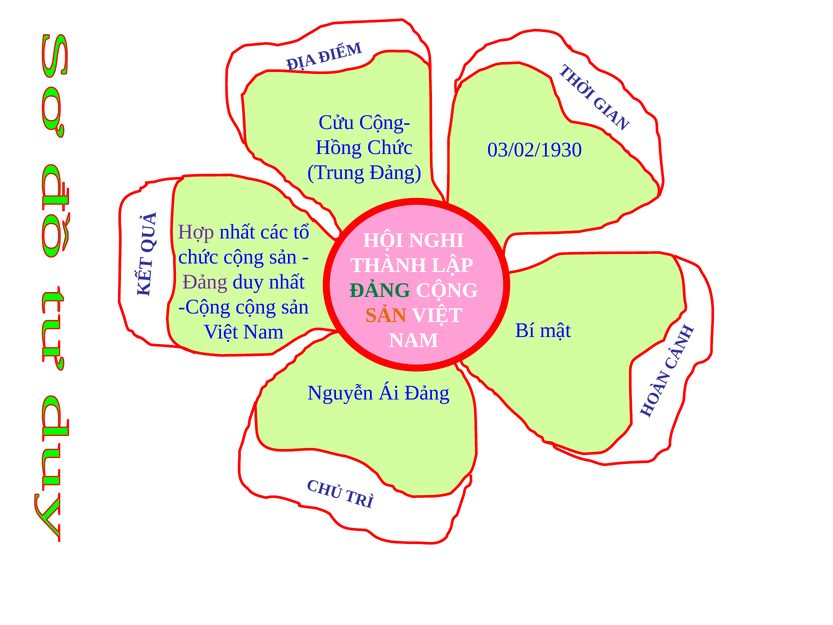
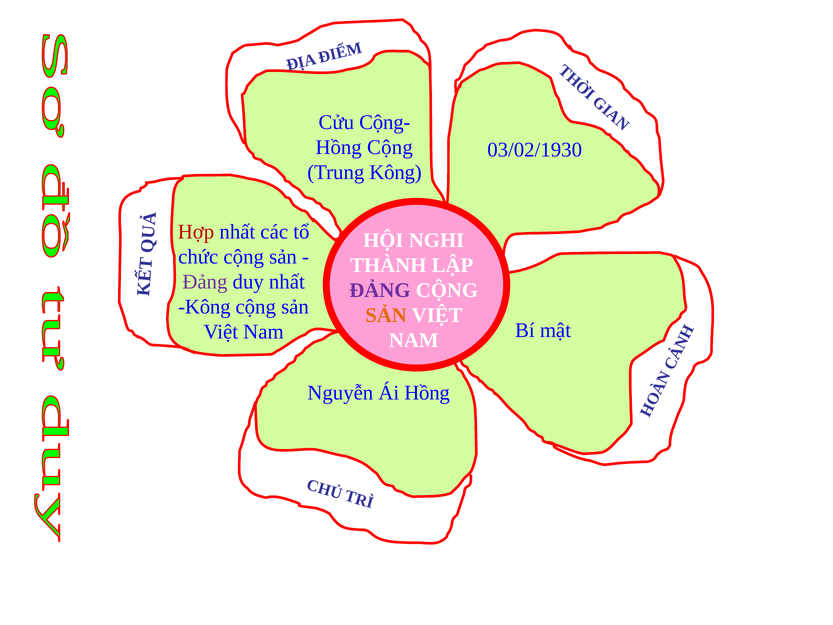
Hồng Chức: Chức -> Cộng (390, 147)
Trung Đảng: Đảng -> Kông (396, 172)
Hợp colour: purple -> red (196, 232)
ĐẢNG colour: green -> purple (380, 290)
Cộng: Cộng -> Kông (204, 307)
Ái Đảng: Đảng -> Hồng (427, 393)
